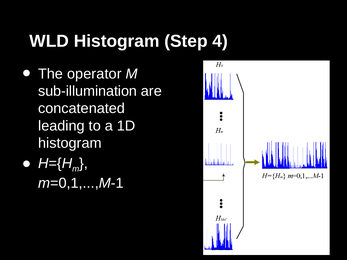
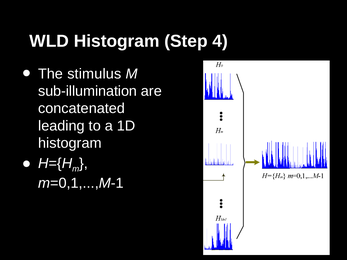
operator: operator -> stimulus (94, 74)
